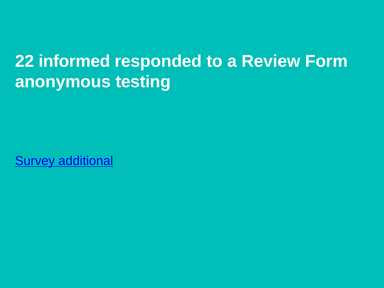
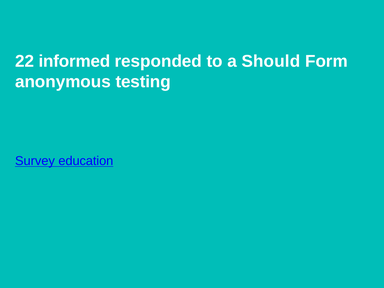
Review: Review -> Should (271, 61)
additional: additional -> education (86, 161)
